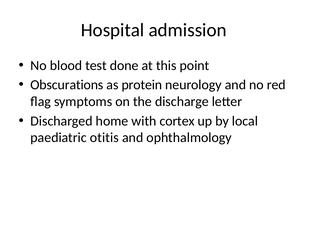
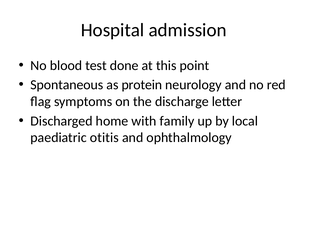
Obscurations: Obscurations -> Spontaneous (67, 85)
cortex: cortex -> family (177, 121)
